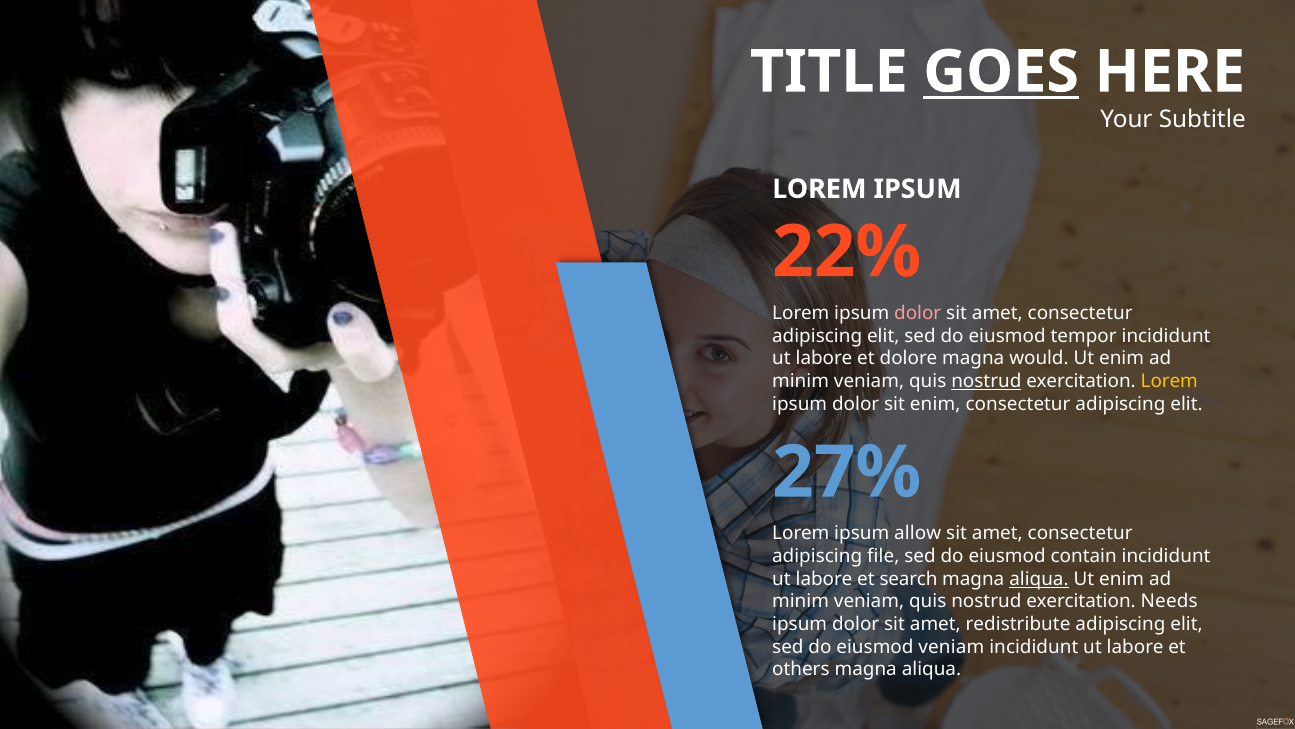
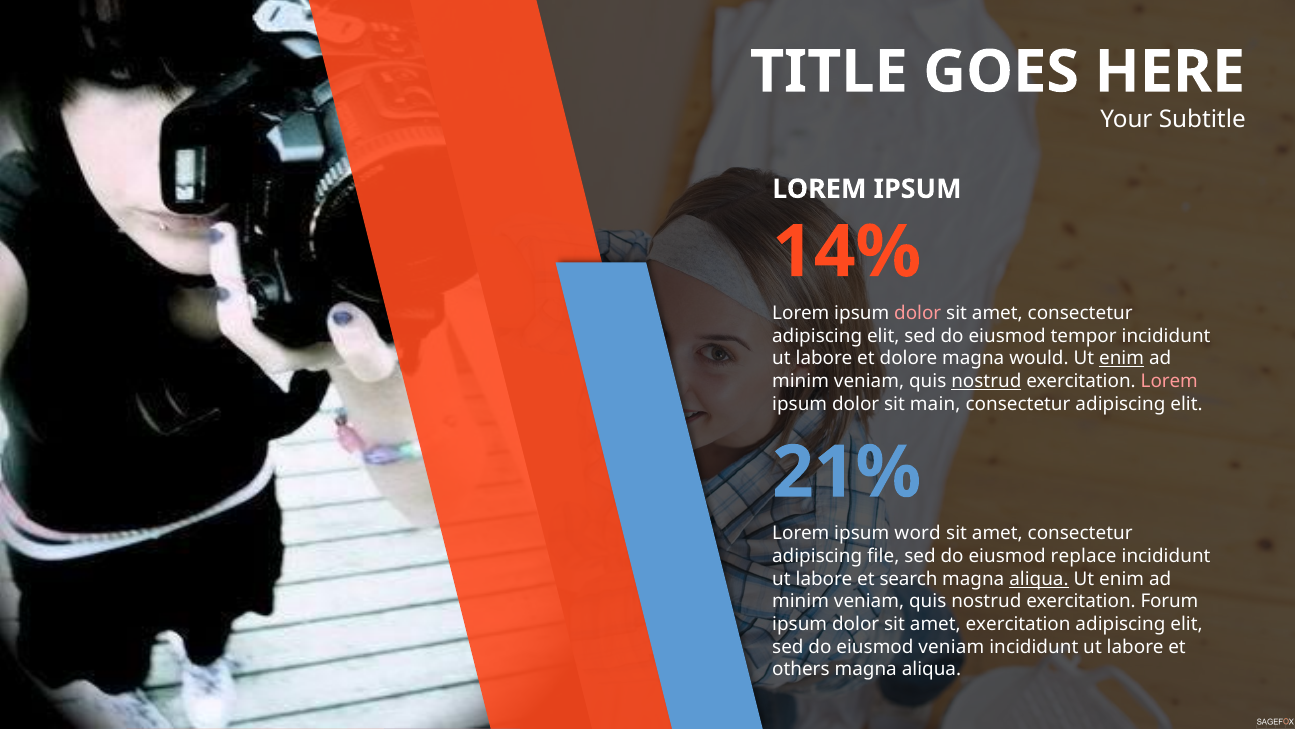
GOES underline: present -> none (1001, 72)
22%: 22% -> 14% (847, 252)
enim underline: none -> present (1122, 358)
Lorem colour: yellow -> pink (1169, 381)
sit enim: enim -> main (935, 404)
27%: 27% -> 21% (847, 472)
allow: allow -> word (918, 533)
contain: contain -> replace (1084, 556)
Needs: Needs -> Forum (1169, 601)
amet redistribute: redistribute -> exercitation (1018, 624)
